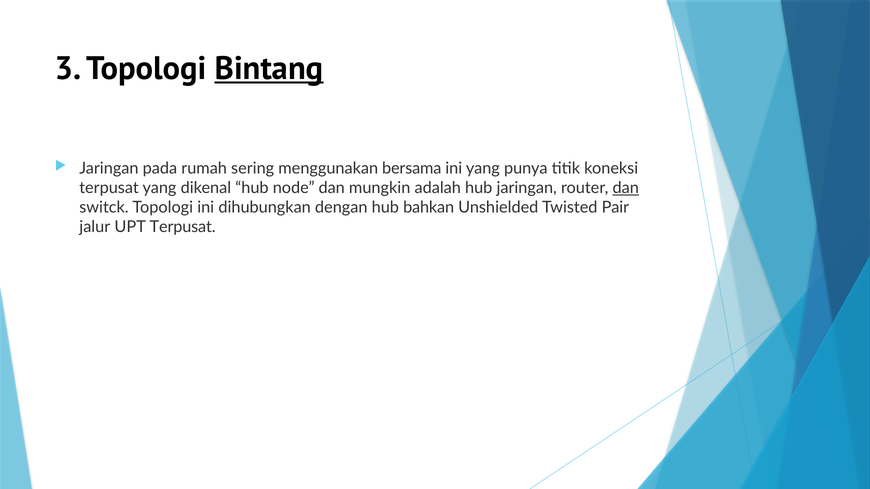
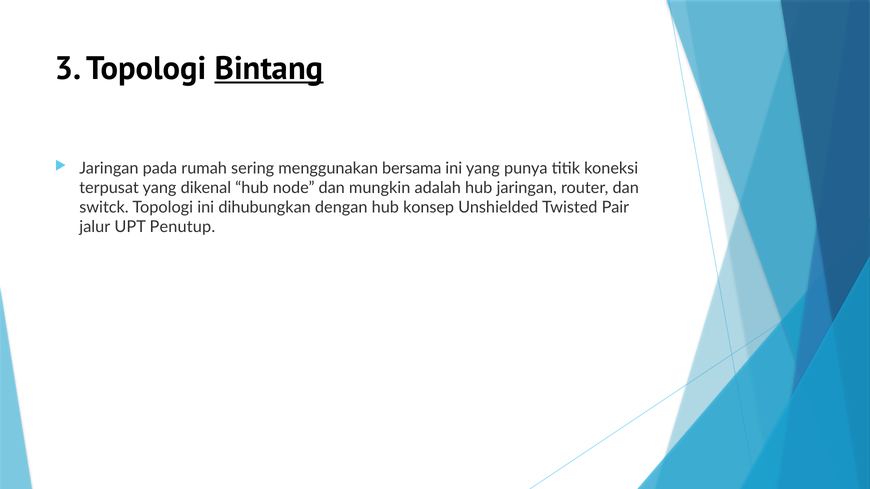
dan underline: present -> none (626, 188)
bahkan: bahkan -> konsep (429, 208)
UPT Terpusat: Terpusat -> Penutup (182, 227)
